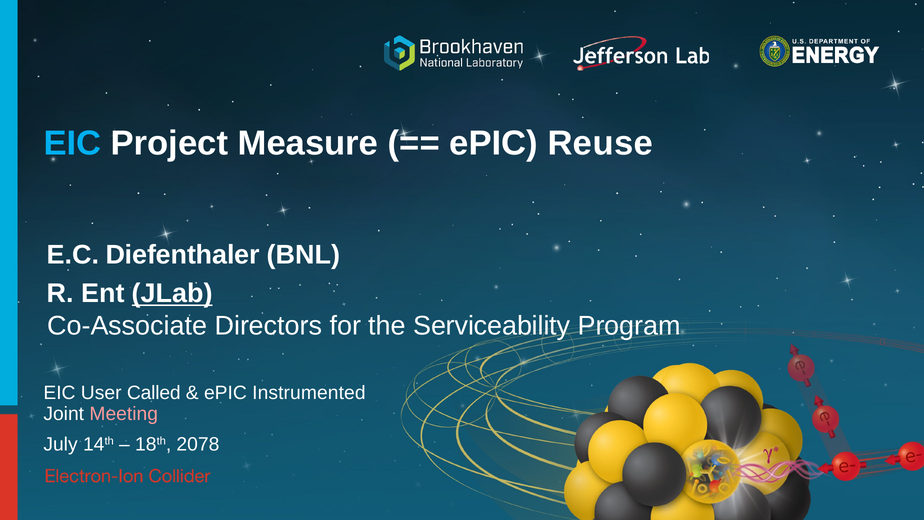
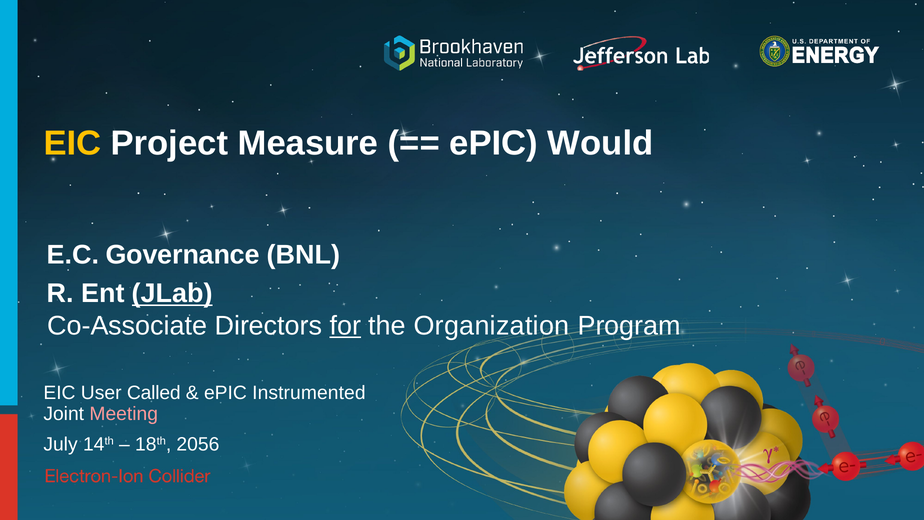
EIC colour: light blue -> yellow (72, 143)
Reuse: Reuse -> Would (600, 143)
Diefenthaler: Diefenthaler -> Governance (183, 255)
for underline: none -> present (345, 326)
Serviceability: Serviceability -> Organization (492, 326)
2078: 2078 -> 2056 (198, 444)
